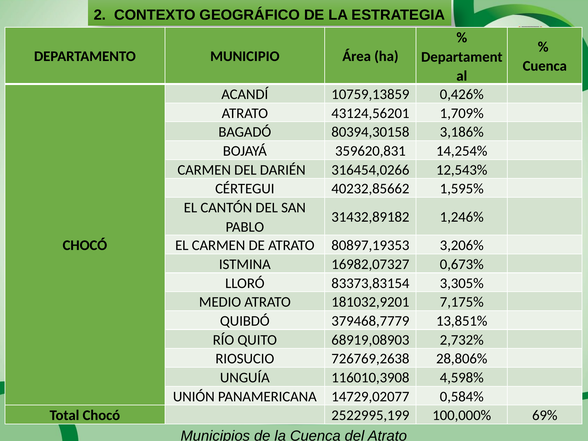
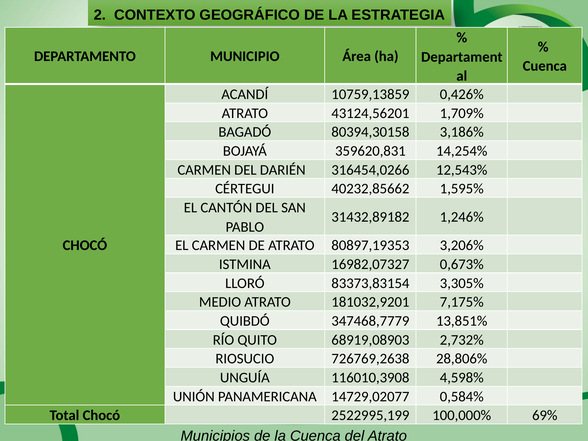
379468,7779: 379468,7779 -> 347468,7779 (370, 321)
